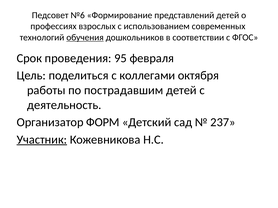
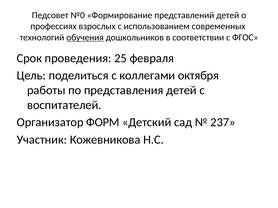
№6: №6 -> №0 (78, 15)
95: 95 -> 25 (121, 58)
пострадавшим: пострадавшим -> представления (124, 90)
деятельность: деятельность -> воспитателей (64, 105)
Участник underline: present -> none (42, 140)
